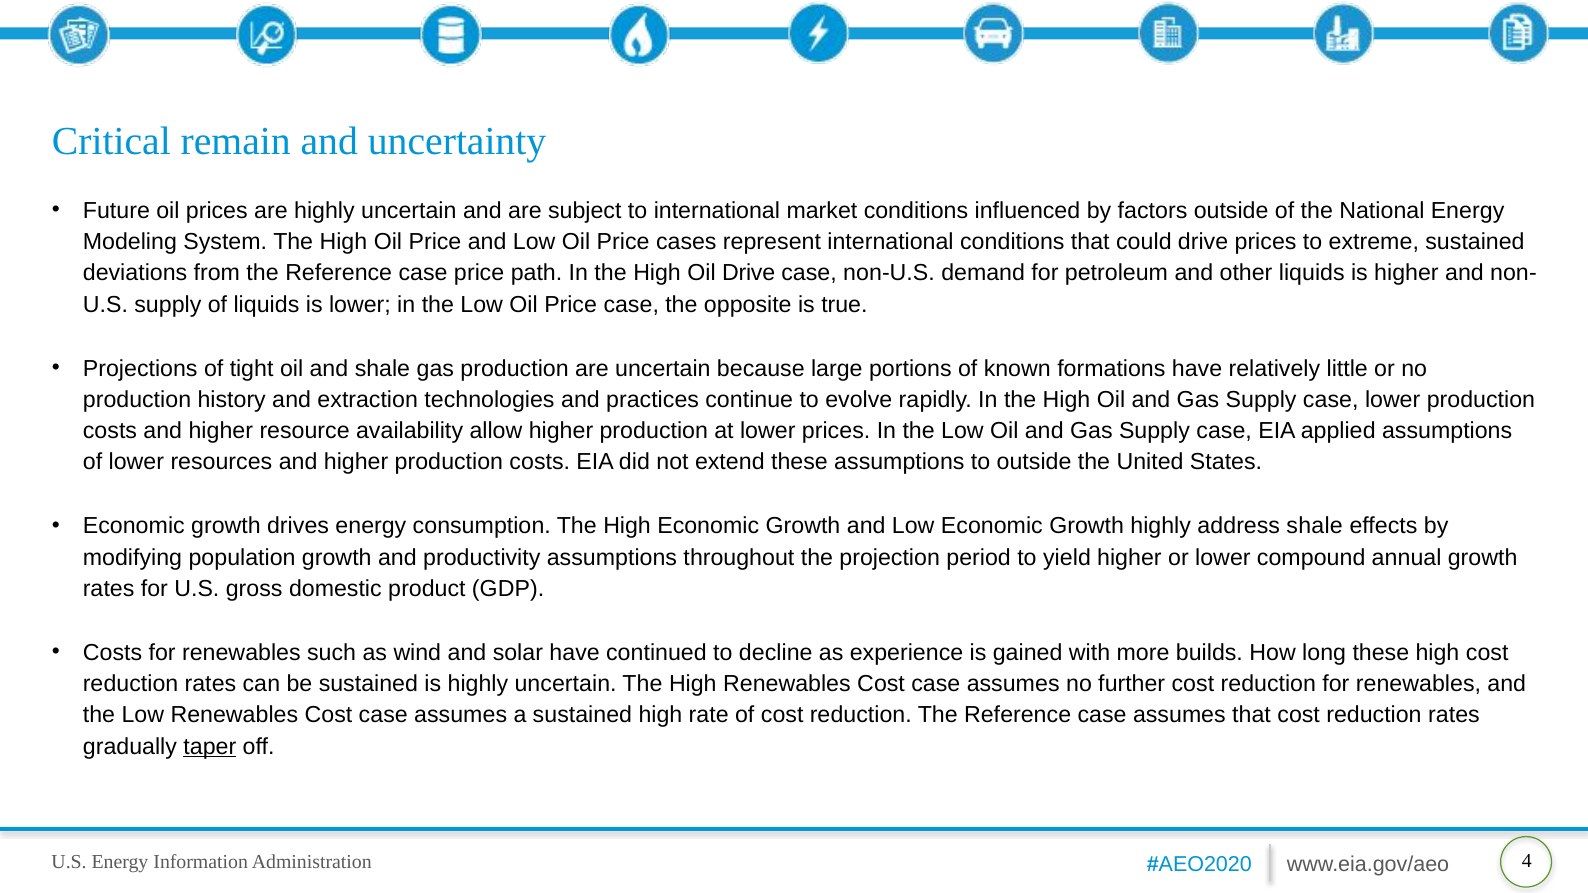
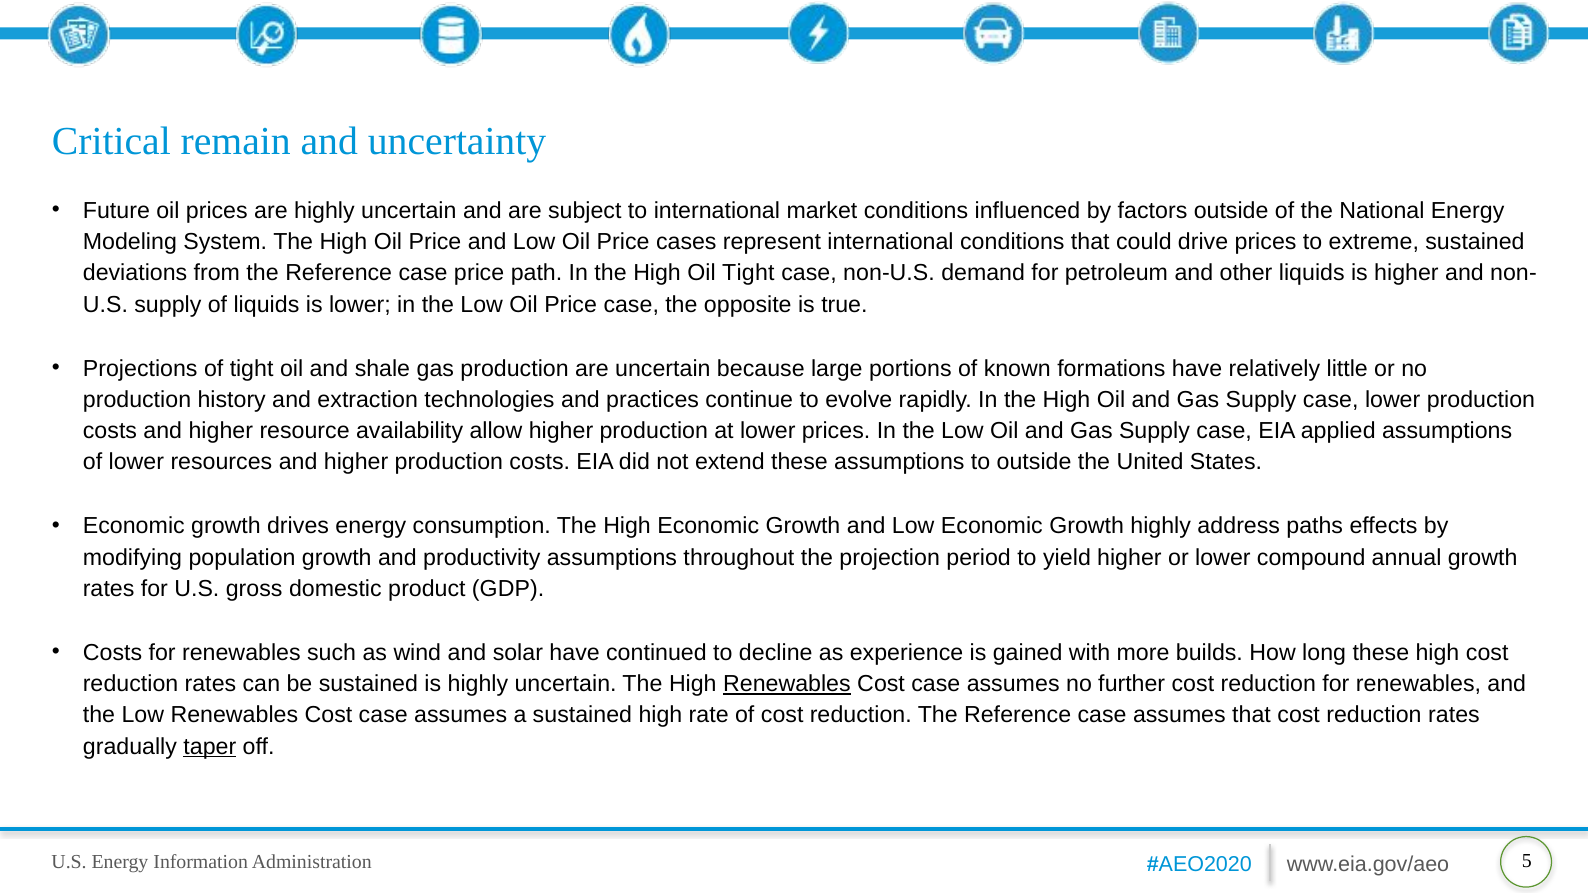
Oil Drive: Drive -> Tight (748, 273)
address shale: shale -> paths (1315, 526)
Renewables underline: none -> present (787, 684)
4: 4 -> 5 (1527, 862)
